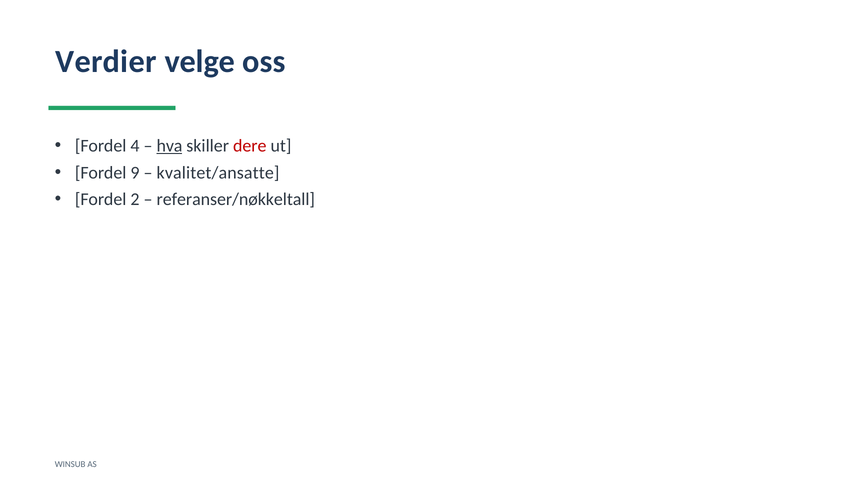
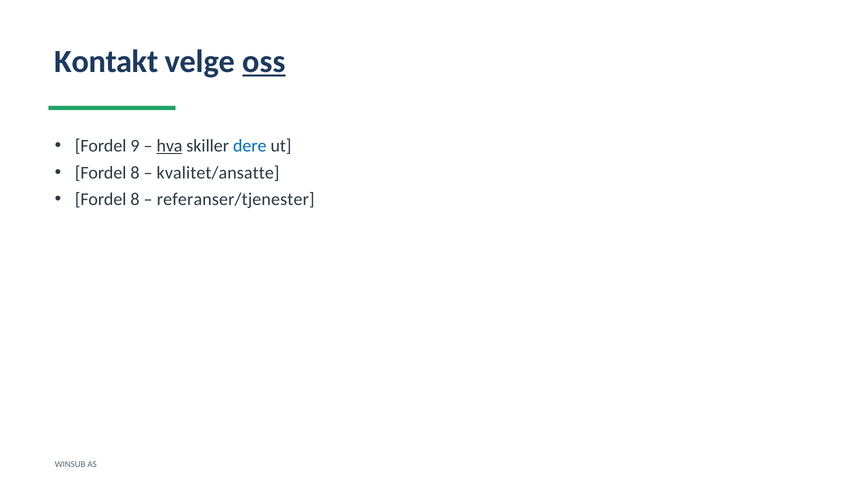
Verdier: Verdier -> Kontakt (106, 61)
oss underline: none -> present (264, 61)
4: 4 -> 9 (135, 146)
dere colour: red -> blue (250, 146)
9: 9 -> 8 (135, 173)
2: 2 -> 8 (135, 200)
referanser/nøkkeltall: referanser/nøkkeltall -> referanser/tjenester (236, 200)
